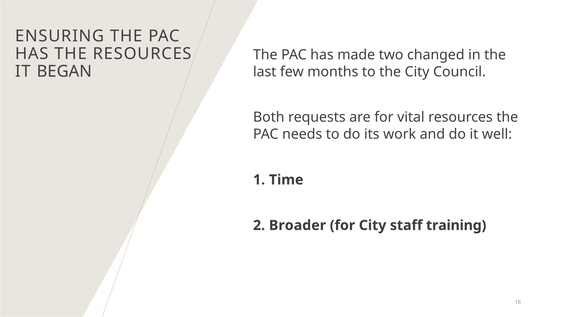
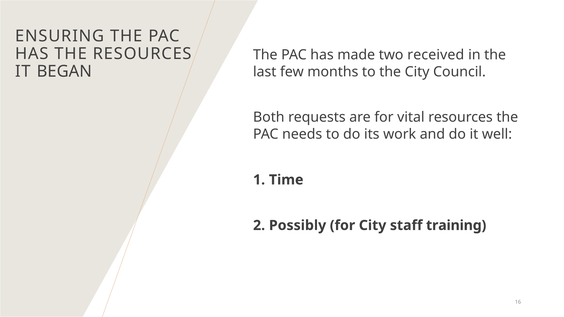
changed: changed -> received (436, 55)
Broader: Broader -> Possibly (298, 226)
